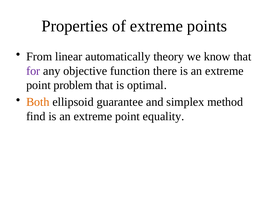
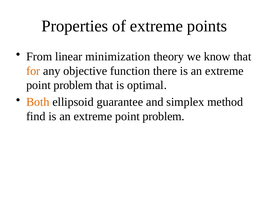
automatically: automatically -> minimization (118, 56)
for colour: purple -> orange (33, 71)
equality: equality -> problem (164, 116)
